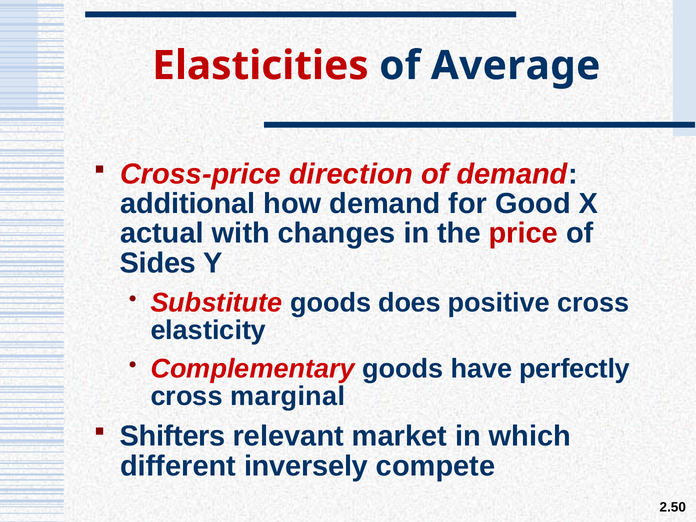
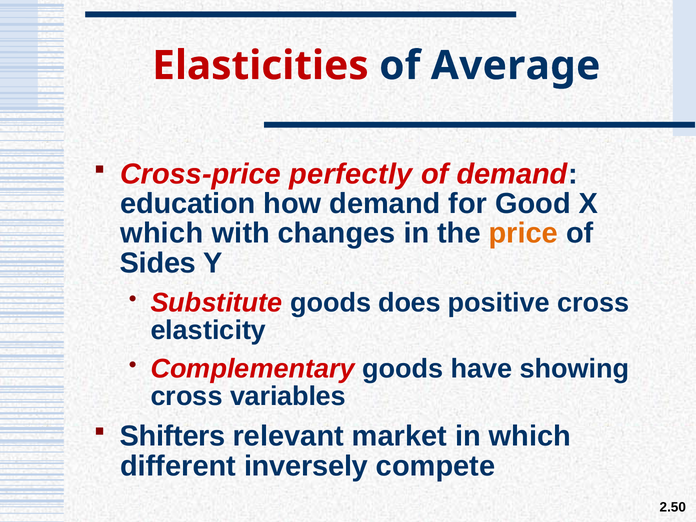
direction: direction -> perfectly (351, 174)
additional: additional -> education (188, 204)
actual: actual -> which (162, 233)
price colour: red -> orange (523, 233)
perfectly: perfectly -> showing (574, 369)
marginal: marginal -> variables (288, 397)
